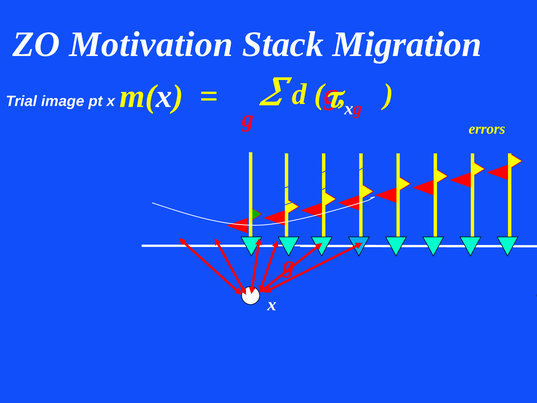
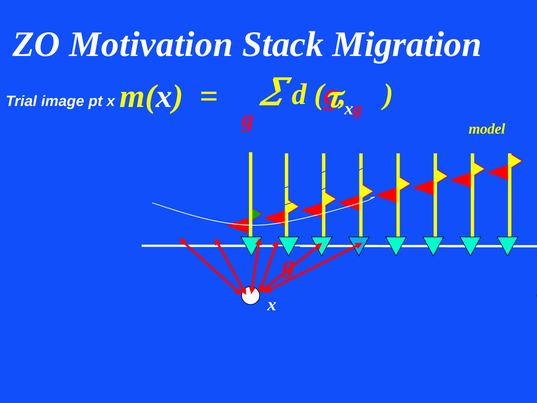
errors: errors -> model (487, 129)
